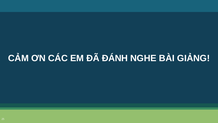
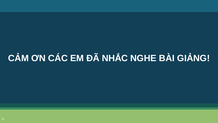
ĐÁNH: ĐÁNH -> NHẮC (115, 58)
